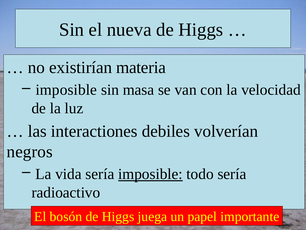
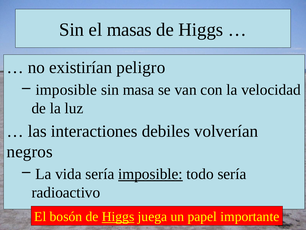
nueva: nueva -> masas (129, 30)
materia: materia -> peligro (141, 67)
Higgs underline: none -> present (118, 216)
